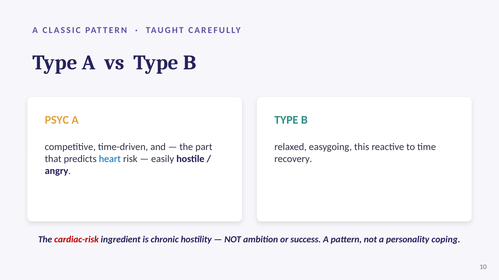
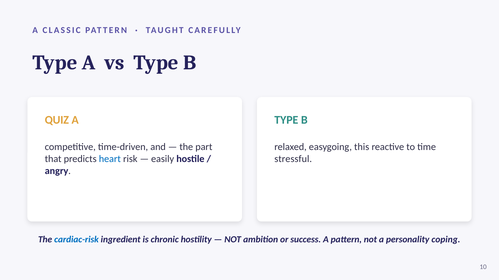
PSYC: PSYC -> QUIZ (57, 120)
recovery: recovery -> stressful (293, 159)
cardiac-risk colour: red -> blue (76, 240)
